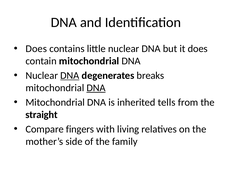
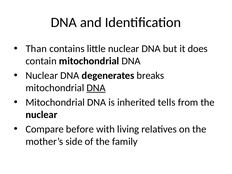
Does: Does -> Than (36, 49)
DNA underline: present -> none (70, 75)
straight: straight -> nuclear (41, 115)
fingers: fingers -> before (80, 129)
